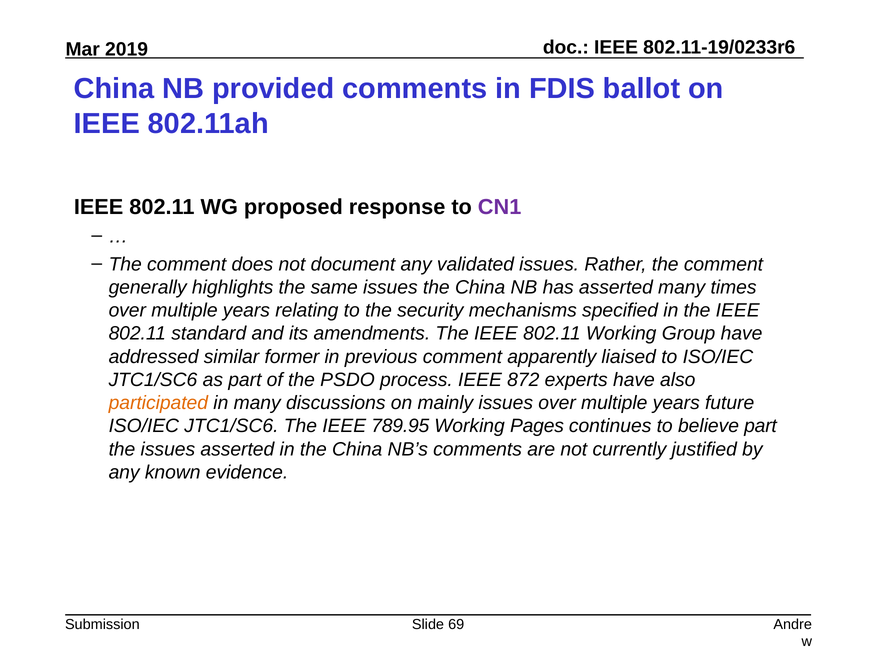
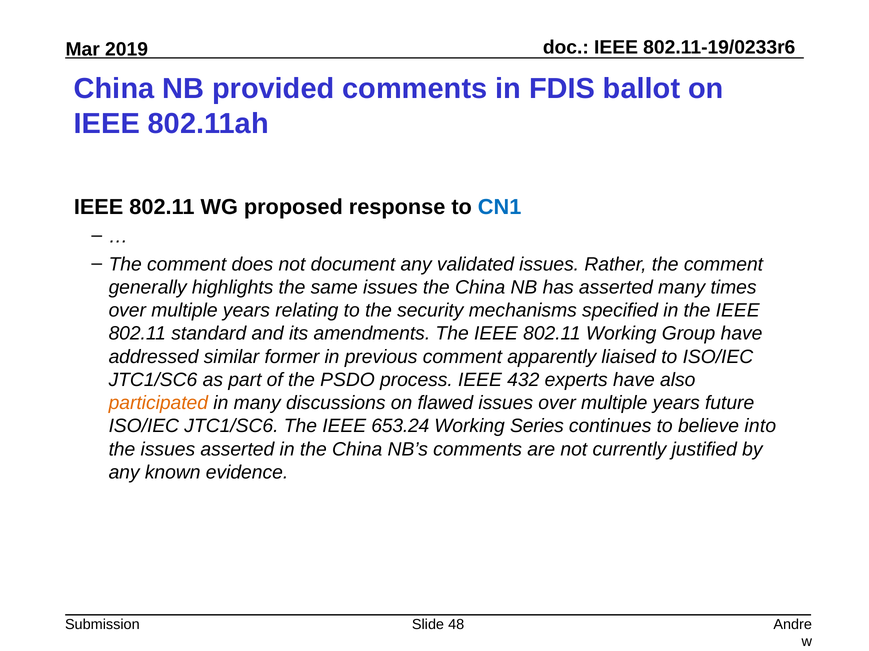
CN1 colour: purple -> blue (500, 207)
872: 872 -> 432 (523, 380)
mainly: mainly -> flawed (445, 403)
789.95: 789.95 -> 653.24 (400, 427)
Pages: Pages -> Series (537, 427)
believe part: part -> into (760, 427)
69: 69 -> 48 (456, 625)
